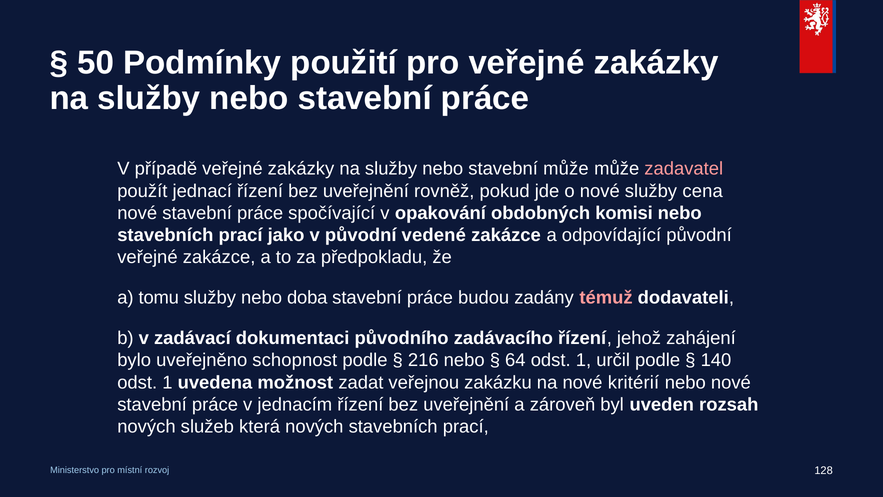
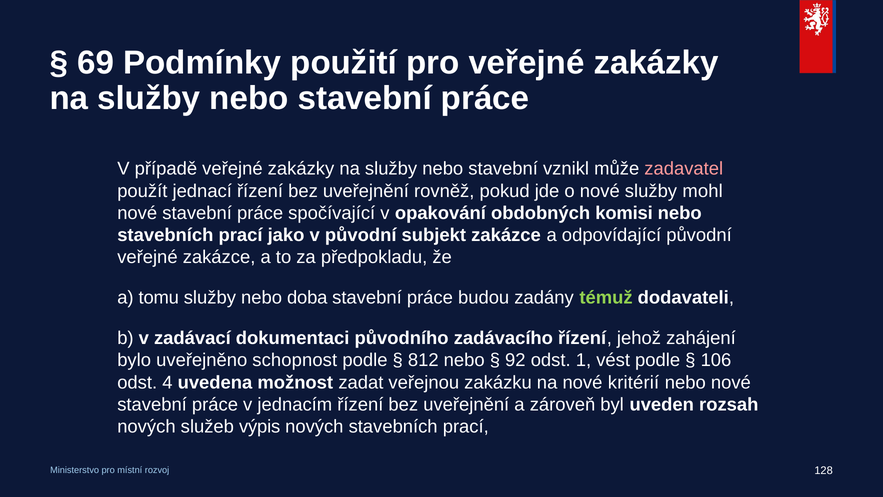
50: 50 -> 69 (96, 63)
stavební může: může -> vznikl (566, 169)
cena: cena -> mohl (703, 191)
vedené: vedené -> subjekt (434, 235)
témuž colour: pink -> light green (606, 298)
216: 216 -> 812 (423, 360)
64: 64 -> 92 (515, 360)
určil: určil -> vést (613, 360)
140: 140 -> 106 (716, 360)
1: 1 -> 4 (167, 382)
která: která -> výpis (260, 426)
